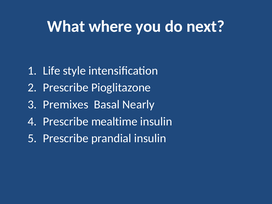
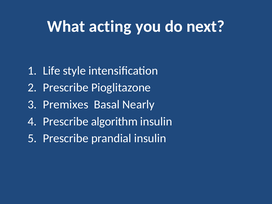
where: where -> acting (110, 26)
mealtime: mealtime -> algorithm (114, 121)
